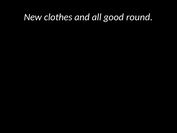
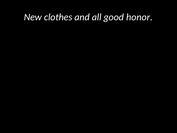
round: round -> honor (139, 17)
